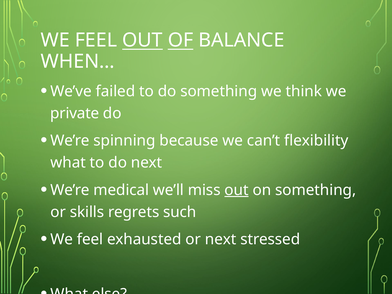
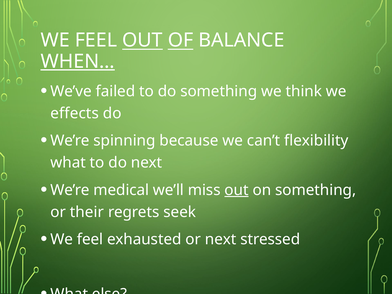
WHEN… underline: none -> present (78, 61)
private: private -> effects (75, 113)
skills: skills -> their (87, 212)
such: such -> seek (180, 212)
